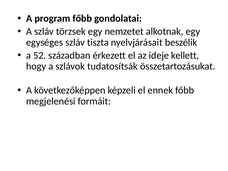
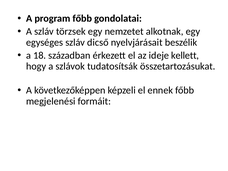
tiszta: tiszta -> dicső (98, 42)
52: 52 -> 18 (40, 55)
